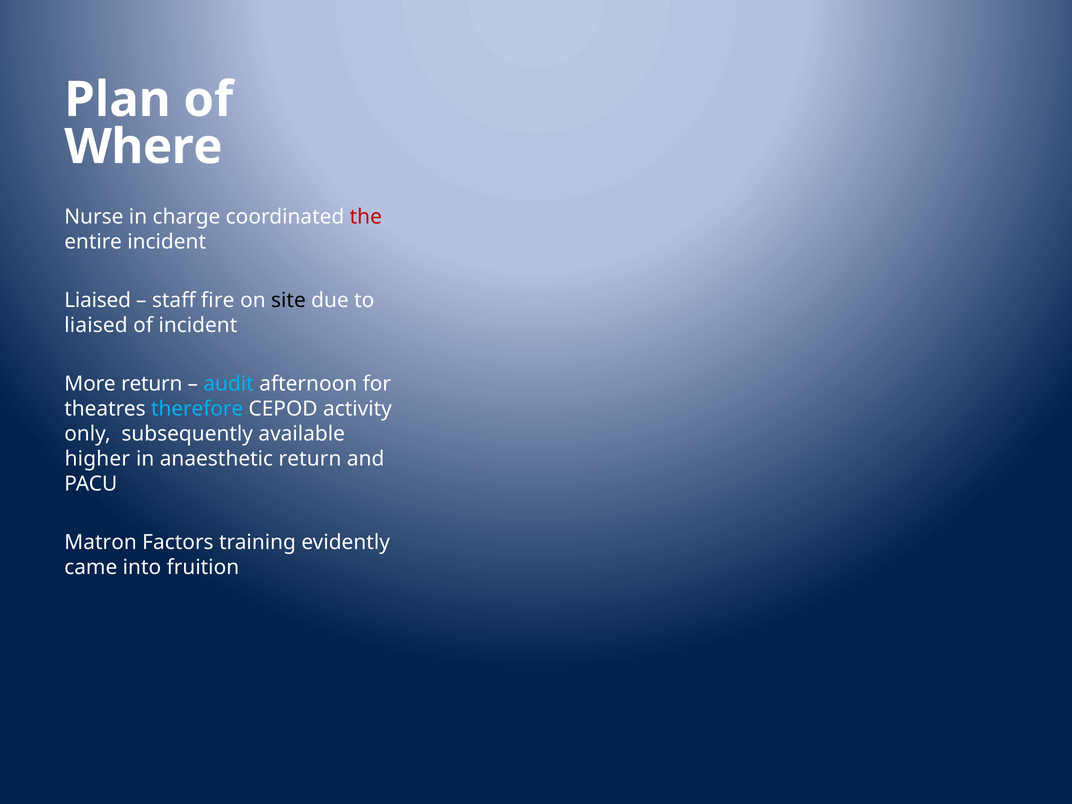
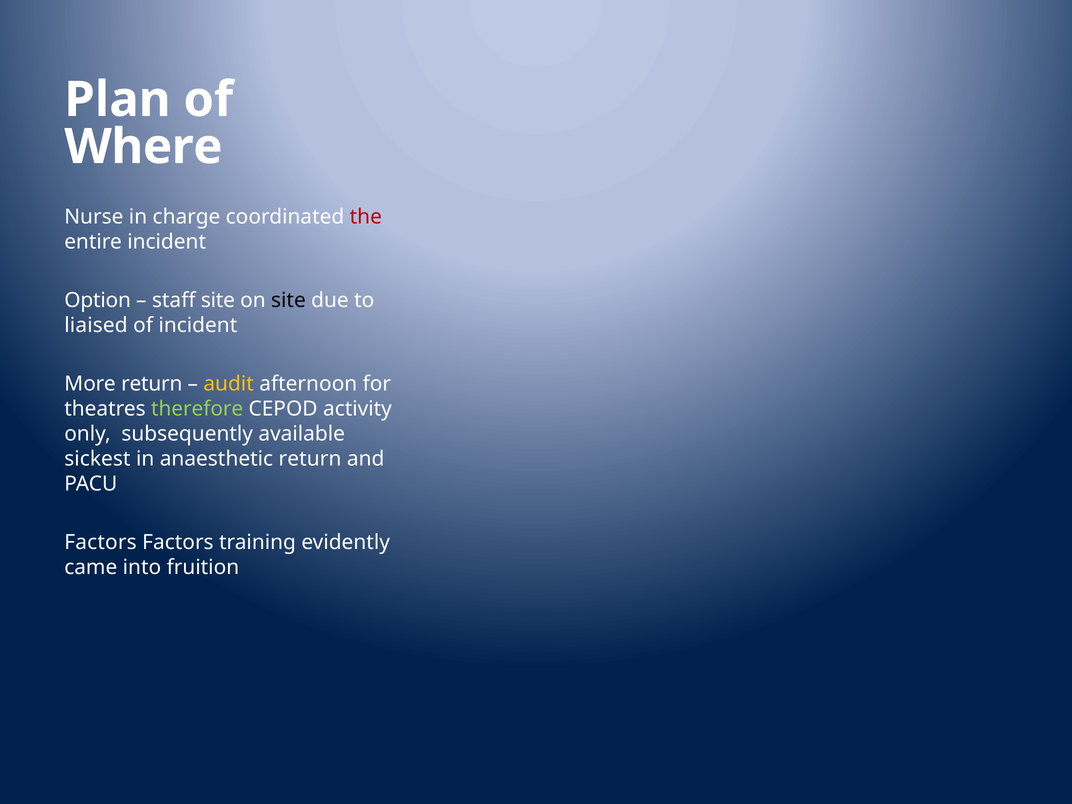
Liaised: Liaised -> Option (98, 300)
staff fire: fire -> site (218, 300)
audit colour: light blue -> yellow (229, 384)
therefore colour: light blue -> light green (197, 409)
higher: higher -> sickest (97, 459)
Matron: Matron -> Factors (100, 542)
